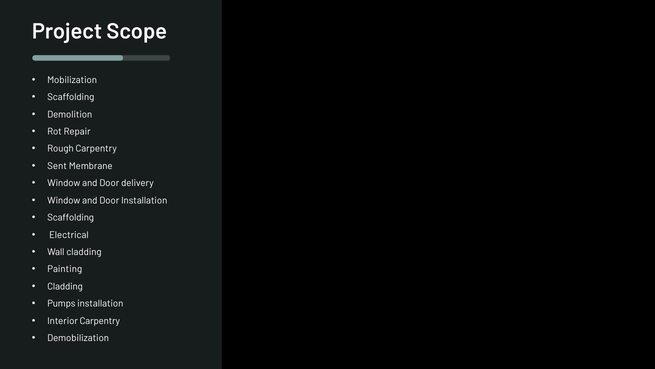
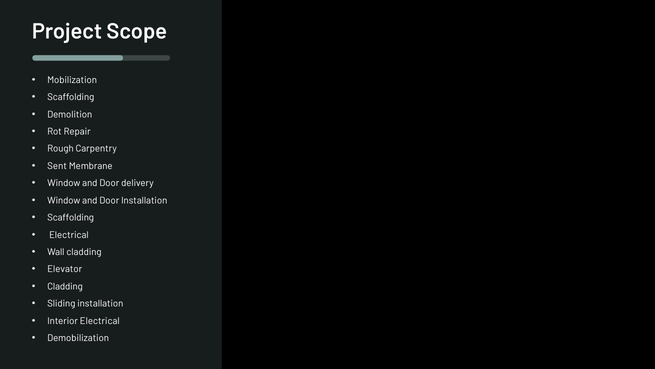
Painting: Painting -> Elevator (65, 269)
Pumps: Pumps -> Sliding (61, 303)
Interior Carpentry: Carpentry -> Electrical (100, 321)
